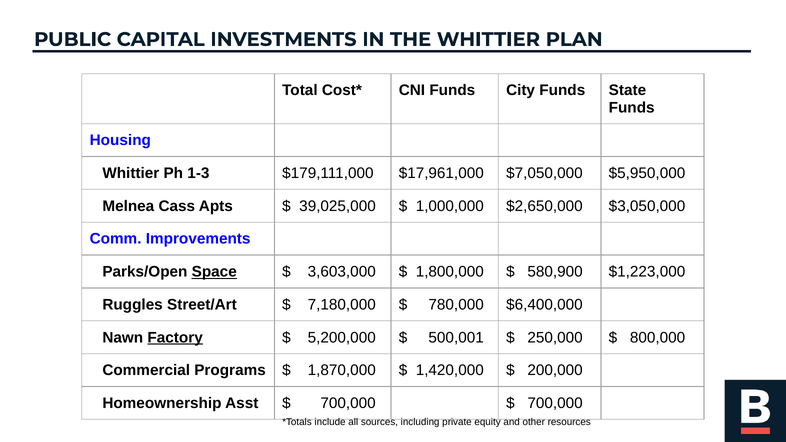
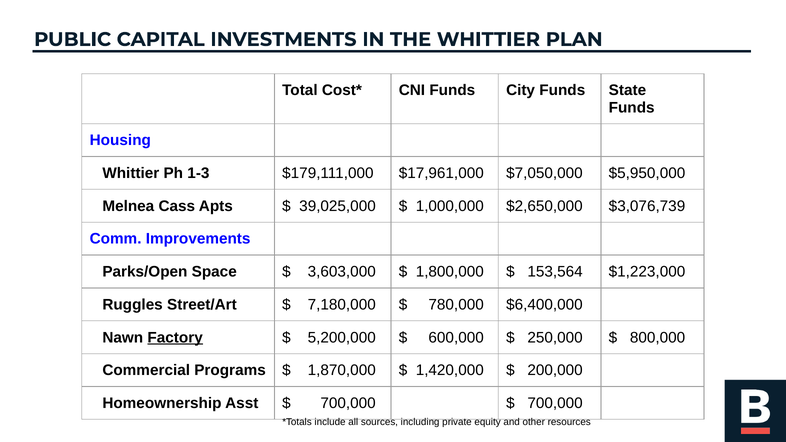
$3,050,000: $3,050,000 -> $3,076,739 (647, 206)
Space underline: present -> none (214, 272)
580,900: 580,900 -> 153,564 (555, 272)
500,001: 500,001 -> 600,000 (456, 338)
